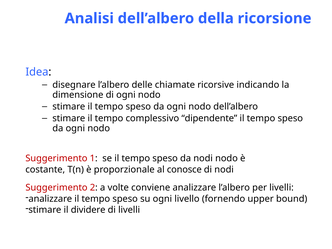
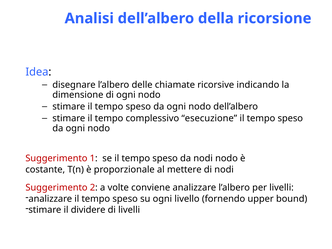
dipendente: dipendente -> esecuzione (209, 118)
conosce: conosce -> mettere (184, 170)
